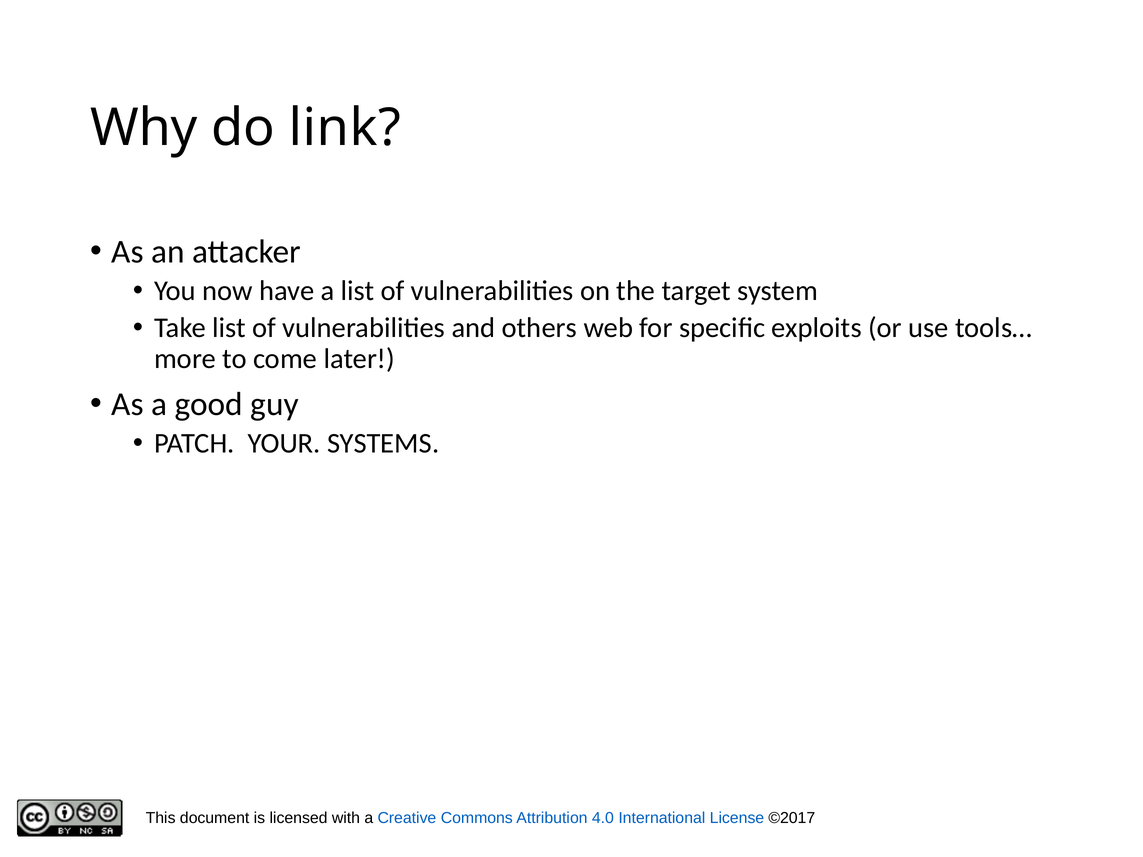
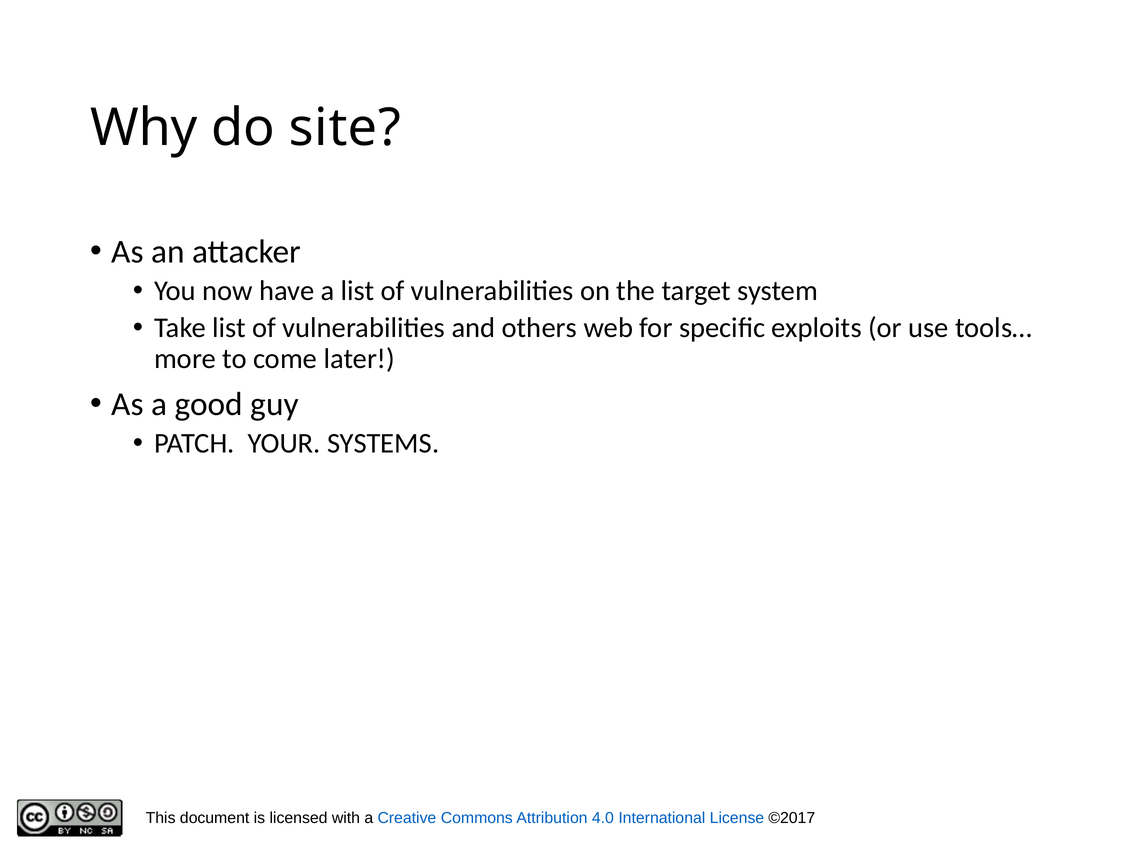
link: link -> site (345, 128)
